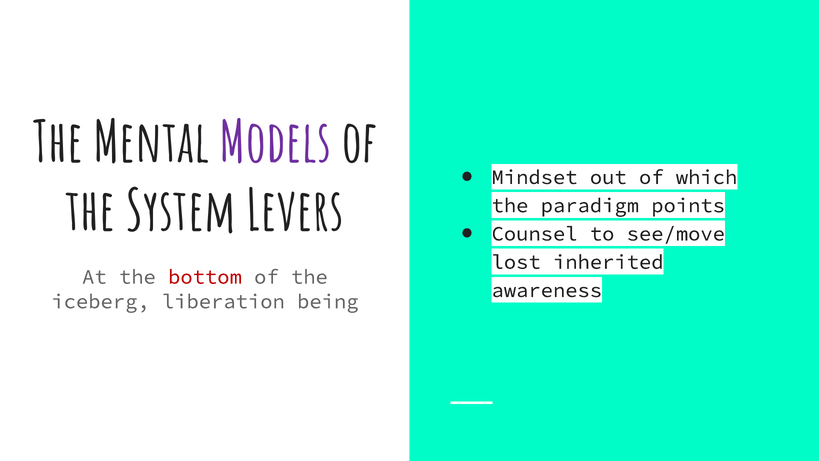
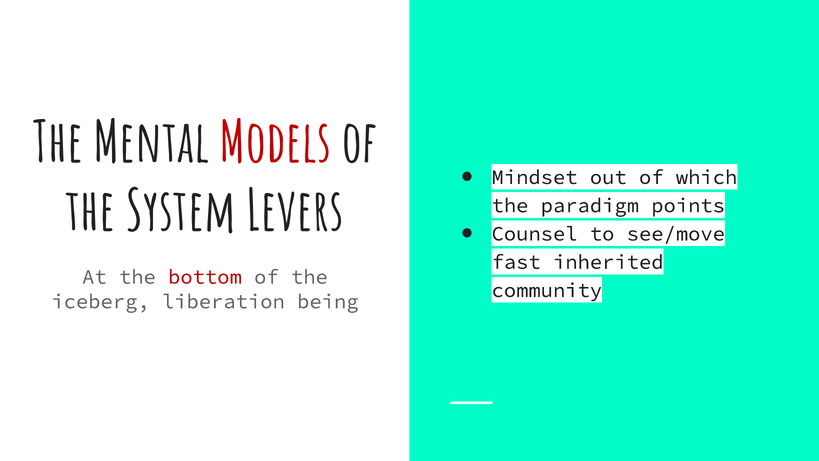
Models colour: purple -> red (276, 143)
lost: lost -> fast (516, 262)
awareness: awareness -> community (547, 290)
